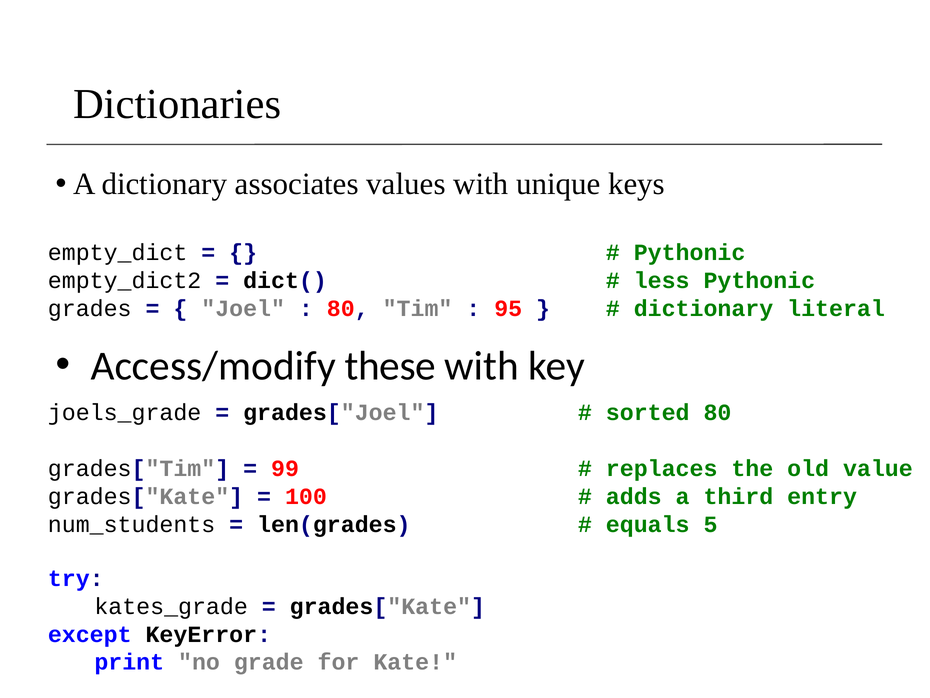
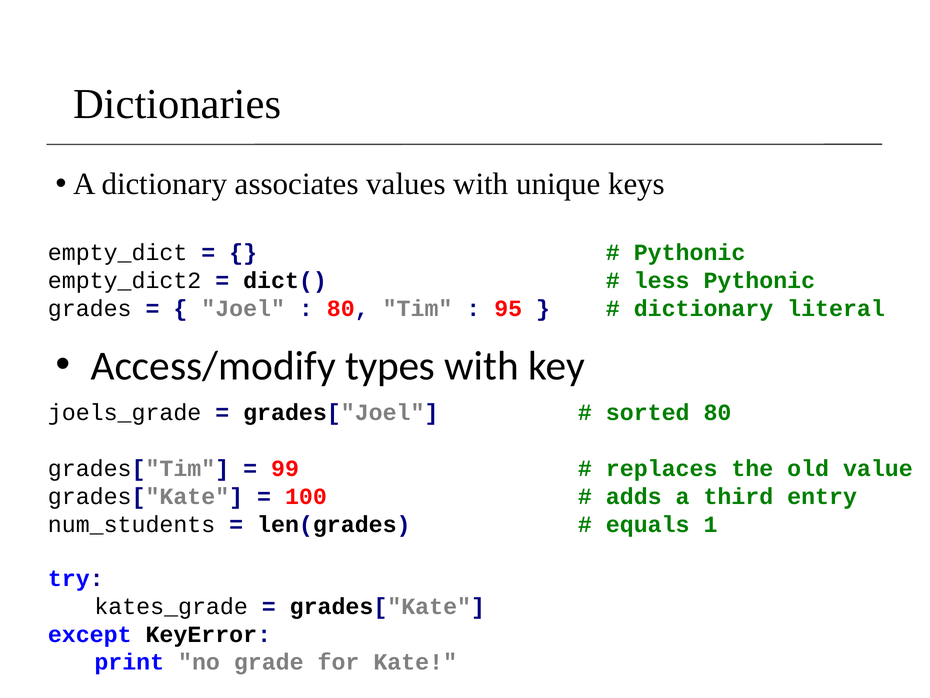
these: these -> types (390, 366)
5: 5 -> 1 (710, 524)
